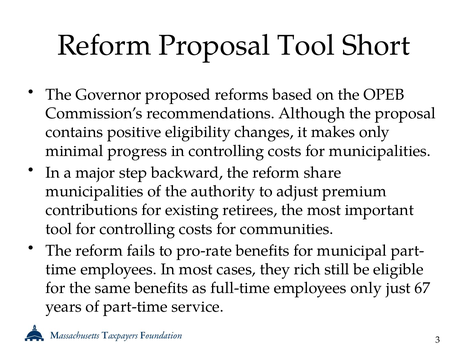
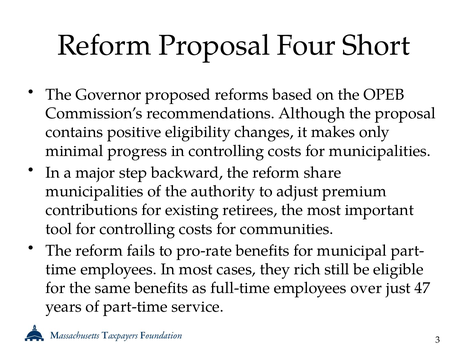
Proposal Tool: Tool -> Four (306, 45)
employees only: only -> over (366, 288)
67: 67 -> 47 (422, 288)
